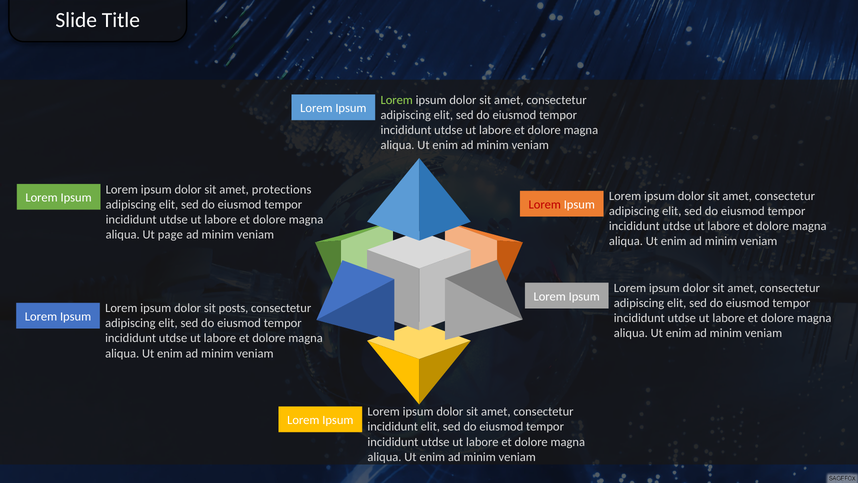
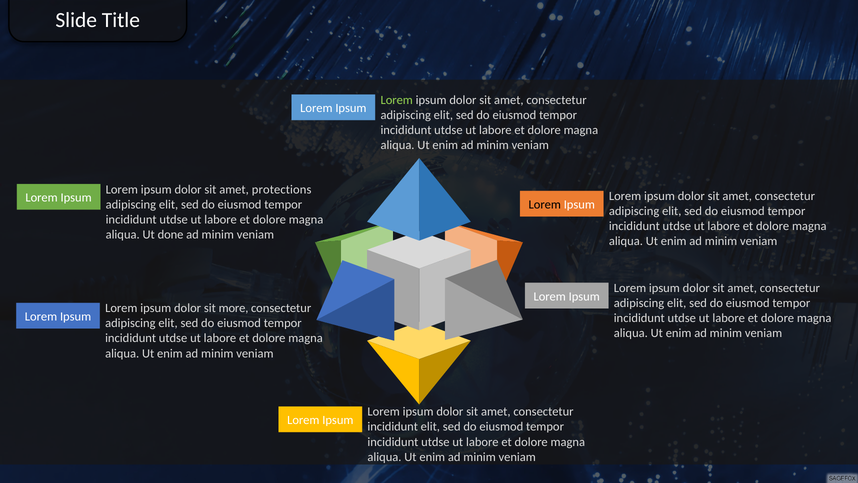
Lorem colour: red -> black (545, 204)
page: page -> done (170, 234)
posts: posts -> more (234, 308)
